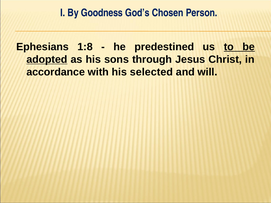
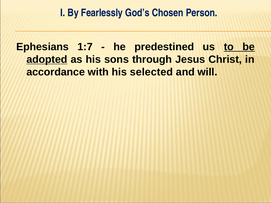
Goodness: Goodness -> Fearlessly (102, 13)
1:8: 1:8 -> 1:7 (85, 47)
